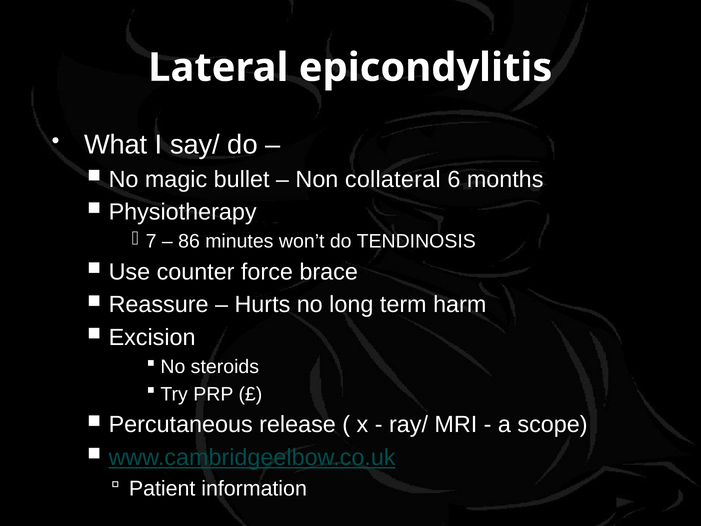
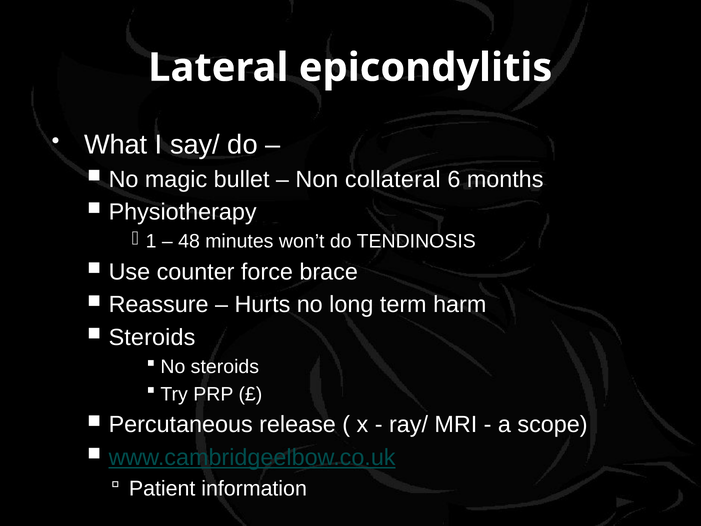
7: 7 -> 1 (151, 241)
86: 86 -> 48 (189, 241)
Excision: Excision -> Steroids (152, 337)
